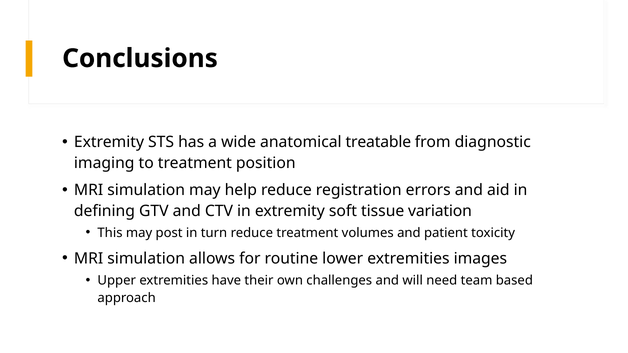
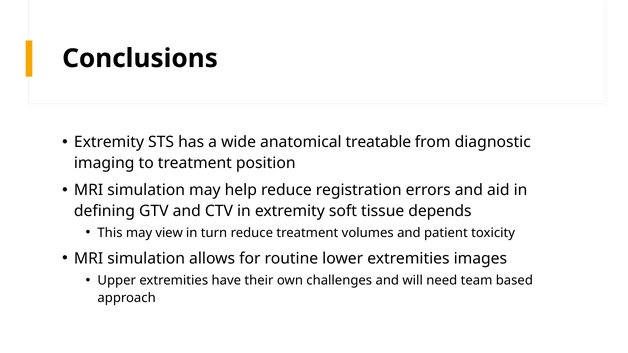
variation: variation -> depends (440, 211)
post: post -> view (169, 233)
